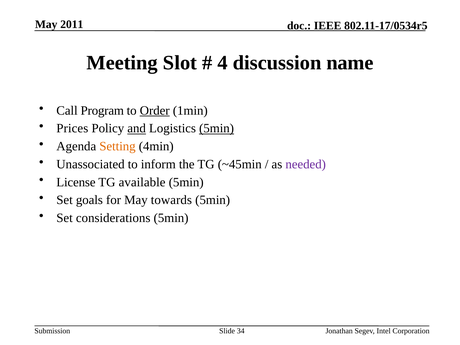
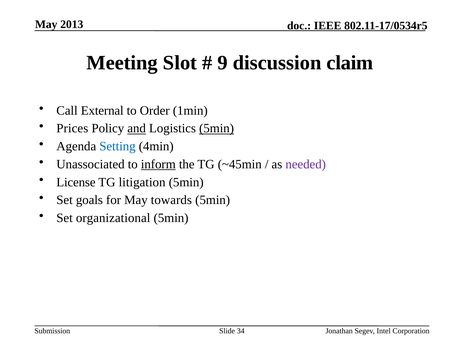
2011: 2011 -> 2013 (72, 24)
4: 4 -> 9 (223, 63)
name: name -> claim (350, 63)
Program: Program -> External (102, 111)
Order underline: present -> none (155, 111)
Setting colour: orange -> blue (117, 146)
inform underline: none -> present (158, 164)
available: available -> litigation (142, 182)
considerations: considerations -> organizational (113, 218)
